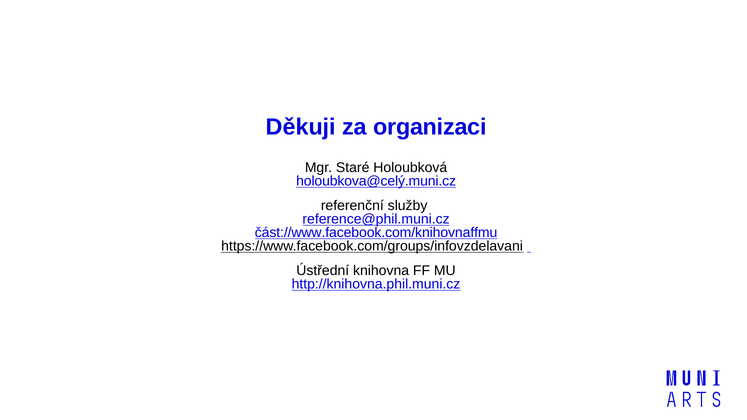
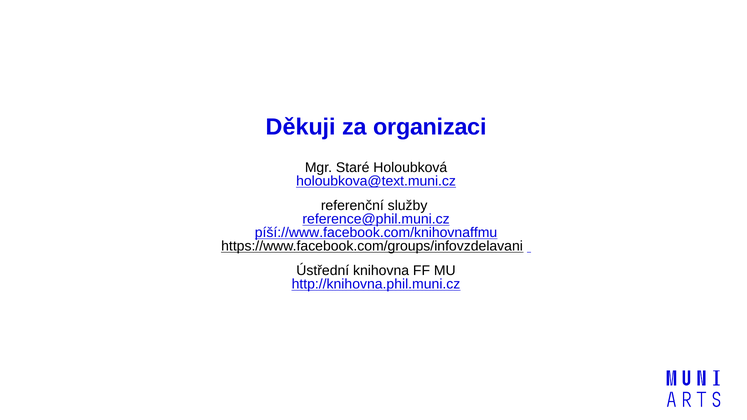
holoubkova@celý.muni.cz: holoubkova@celý.muni.cz -> holoubkova@text.muni.cz (376, 181)
část://www.facebook.com/knihovnaffmu: část://www.facebook.com/knihovnaffmu -> píší://www.facebook.com/knihovnaffmu (376, 233)
